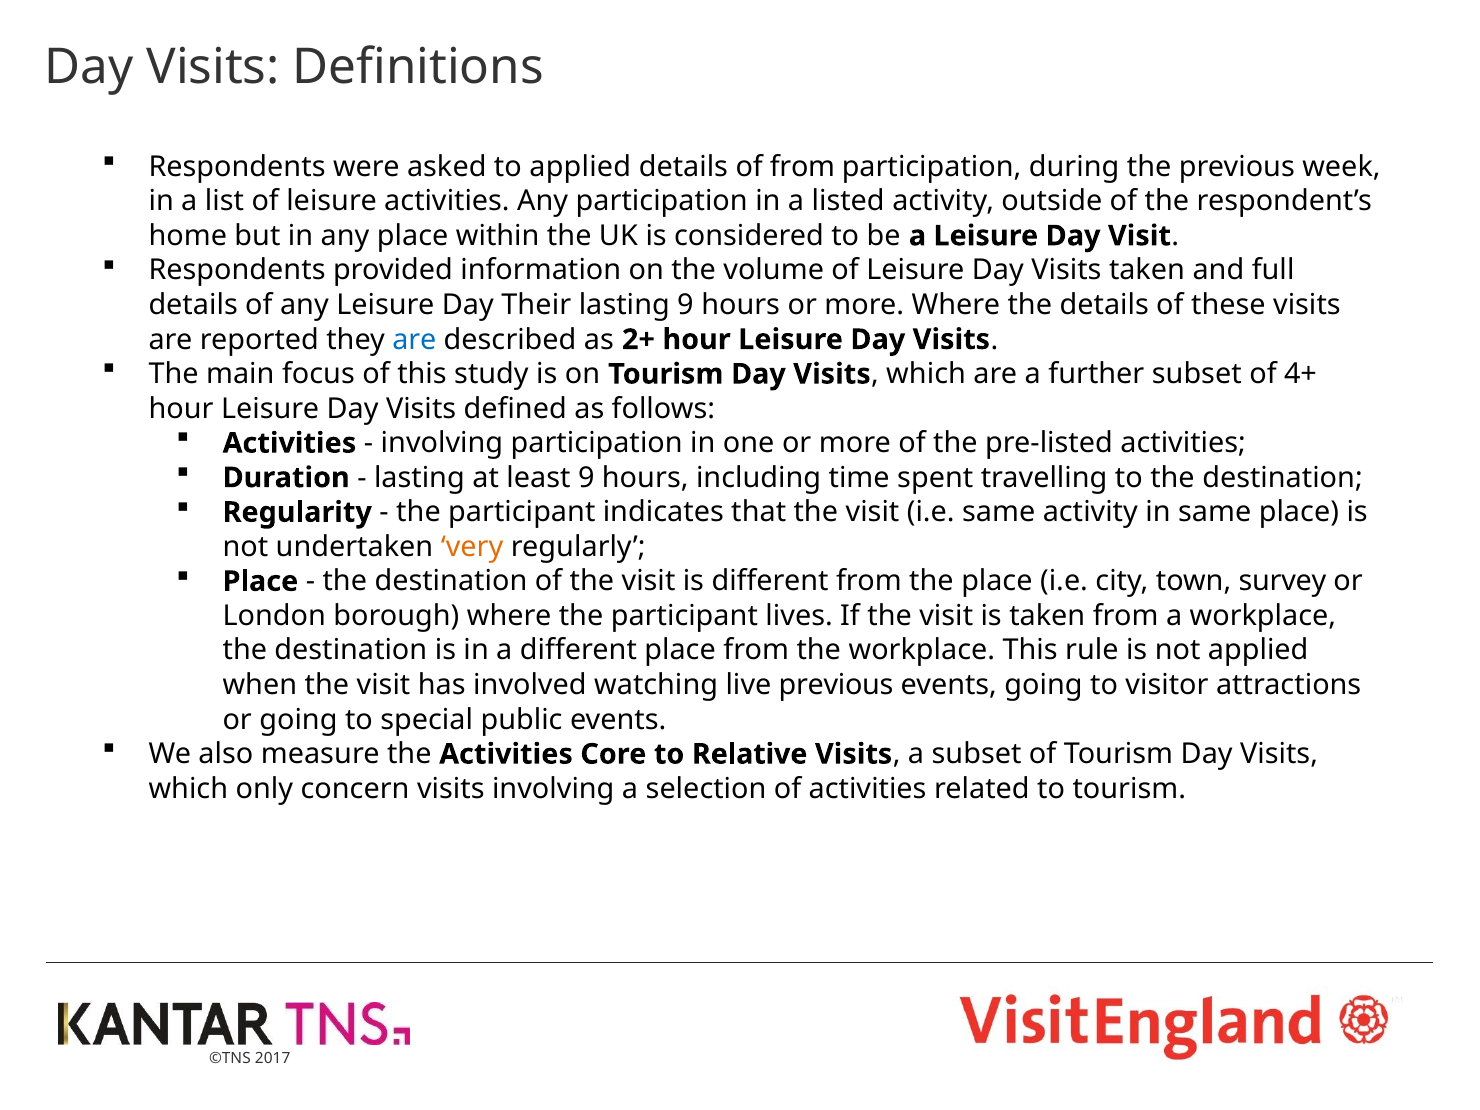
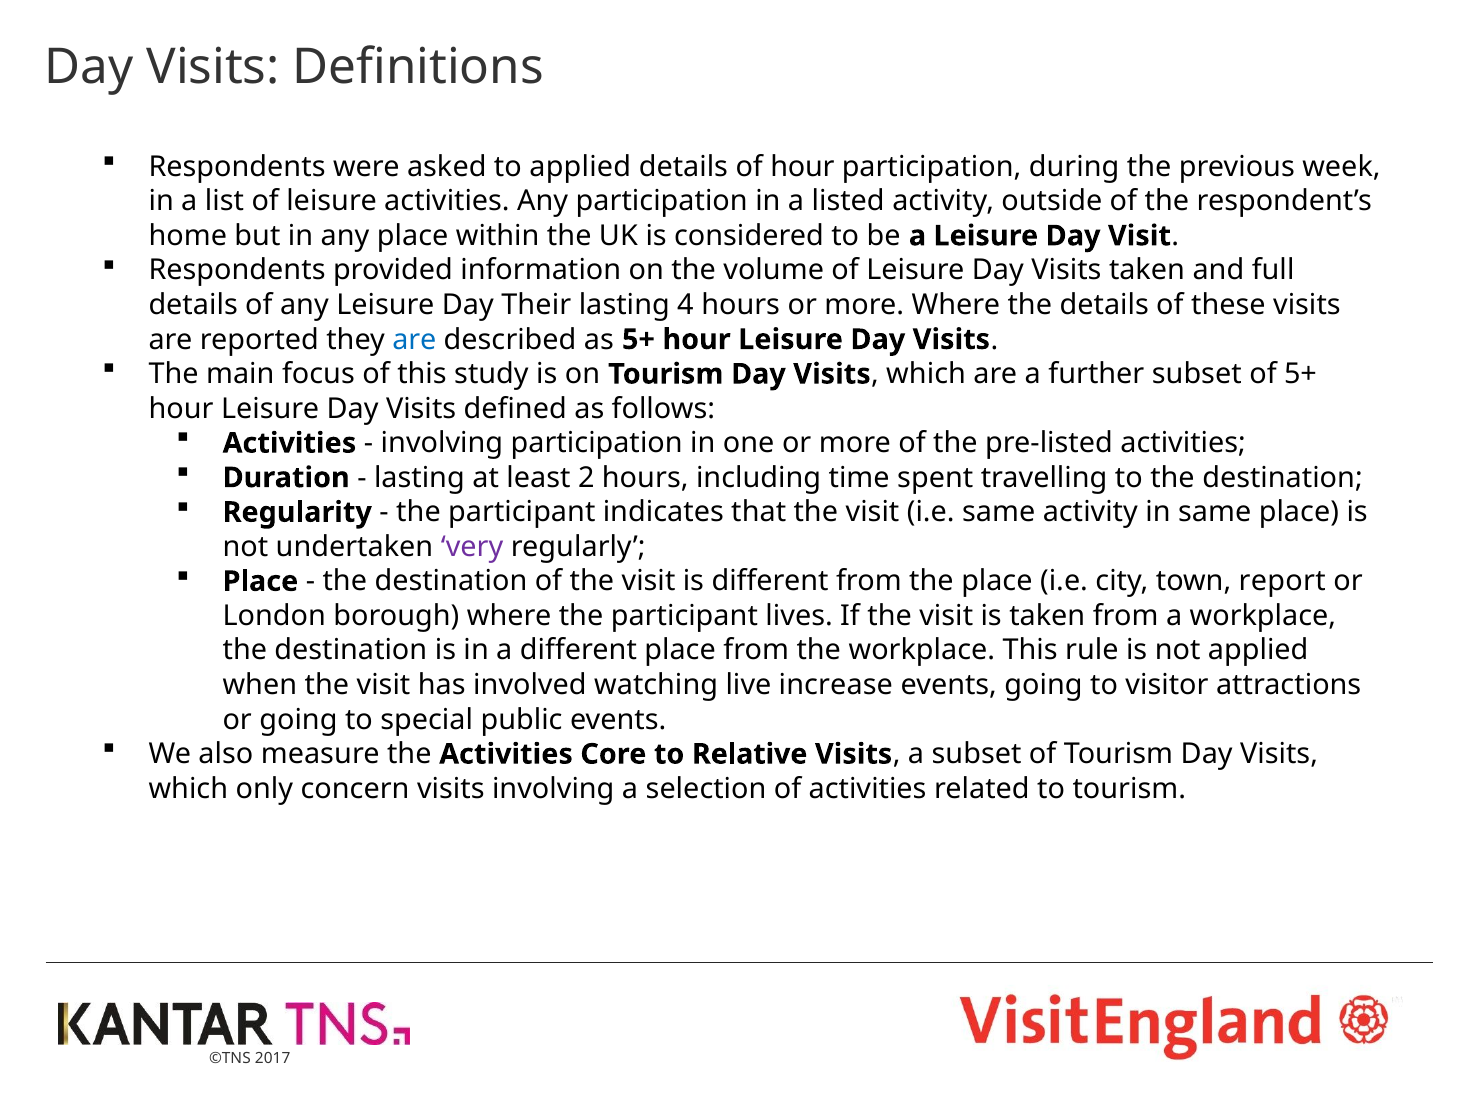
of from: from -> hour (802, 167)
lasting 9: 9 -> 4 (685, 305)
as 2+: 2+ -> 5+ (638, 340)
of 4+: 4+ -> 5+ (1300, 374)
least 9: 9 -> 2 (586, 478)
very colour: orange -> purple (472, 547)
survey: survey -> report (1282, 581)
live previous: previous -> increase (836, 685)
